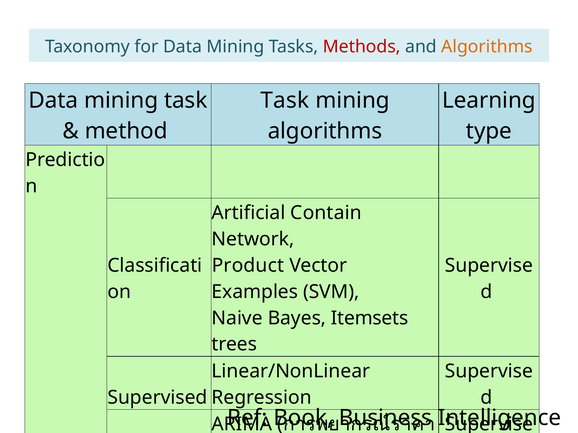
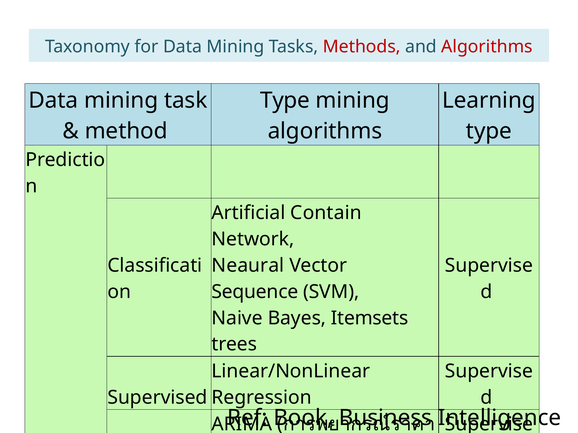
Algorithms colour: orange -> red (487, 47)
Task: Task -> Type (285, 101)
Product: Product -> Neaural (248, 266)
Examples: Examples -> Sequence (255, 292)
